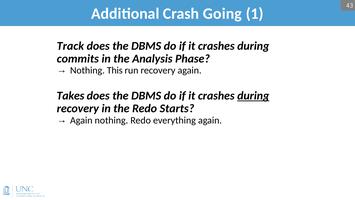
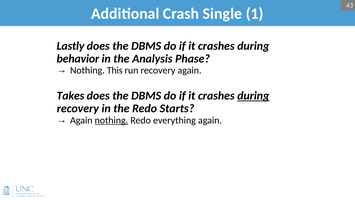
Going: Going -> Single (222, 14)
Track: Track -> Lastly (71, 46)
commits: commits -> behavior (78, 59)
nothing underline: none -> present (111, 120)
